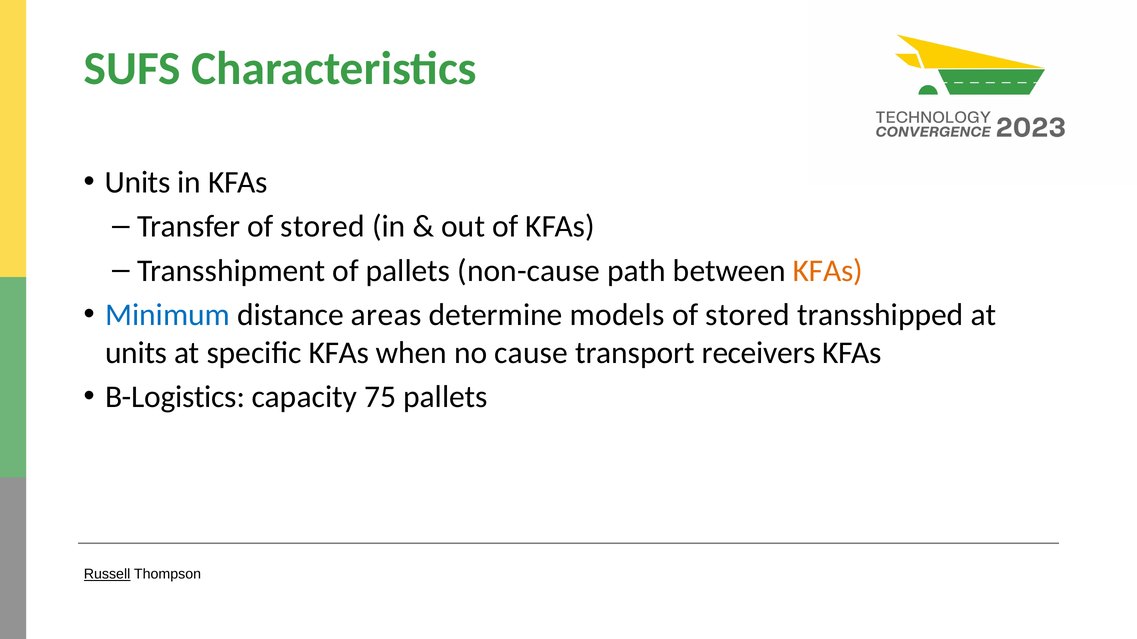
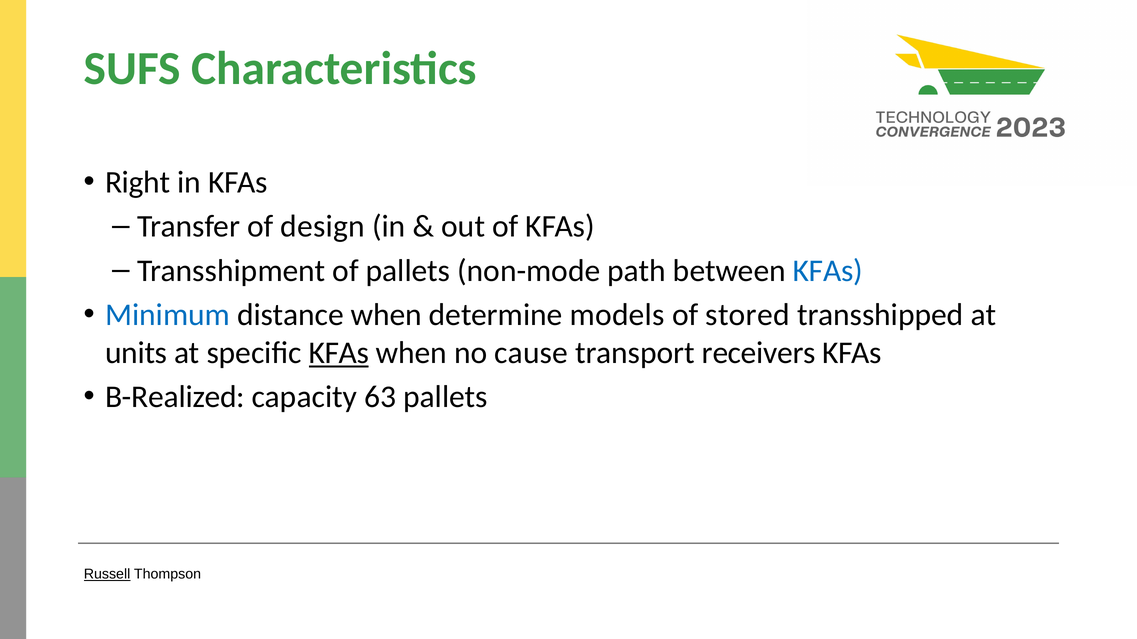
Units: Units -> Right (138, 183)
Transfer of stored: stored -> design (323, 227)
non-cause: non-cause -> non-mode (529, 271)
KFAs colour: orange -> blue (828, 271)
distance areas: areas -> when (386, 315)
KFAs underline: none -> present (339, 353)
B-Logistics: B-Logistics -> B-Realized (175, 397)
75: 75 -> 63 (380, 397)
